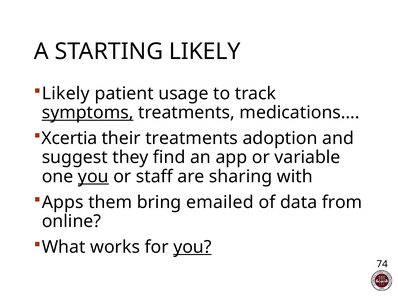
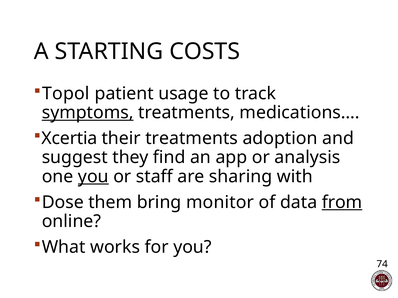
STARTING LIKELY: LIKELY -> COSTS (205, 52)
Likely: Likely -> Topol (66, 94)
variable: variable -> analysis (307, 158)
Apps: Apps -> Dose (63, 203)
emailed: emailed -> monitor (220, 203)
from underline: none -> present (342, 203)
you underline: present -> none (192, 247)
